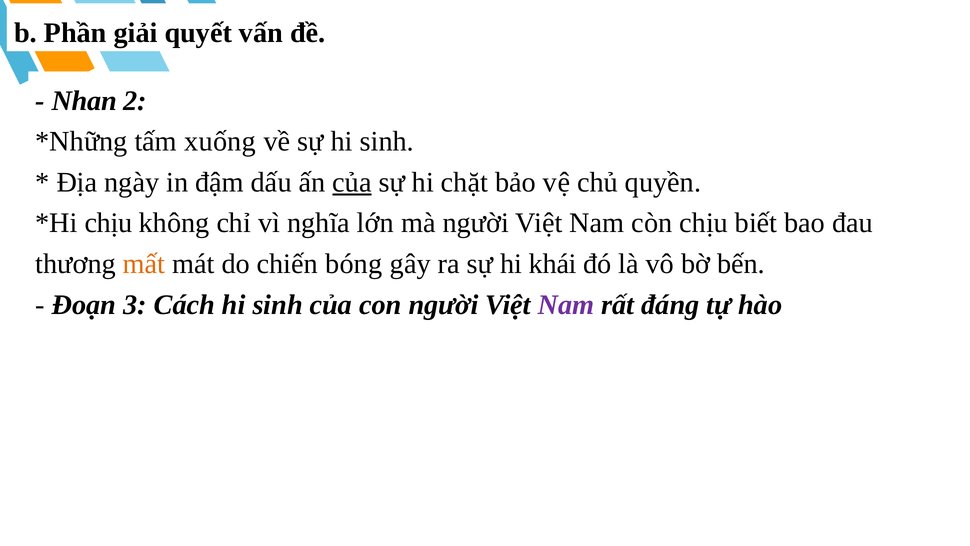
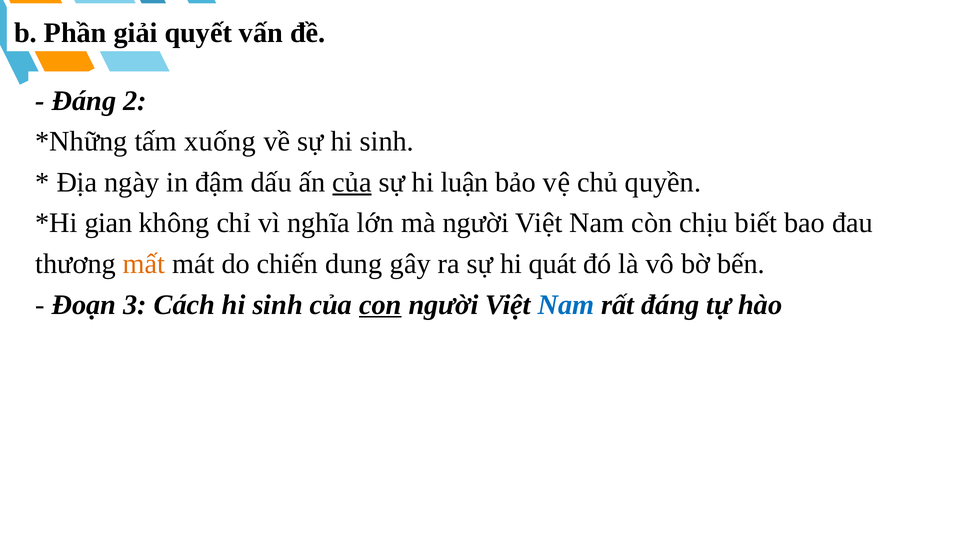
Nhan: Nhan -> Đáng (84, 101)
chặt: chặt -> luận (465, 182)
chịu: chịu -> gian (108, 223)
bóng: bóng -> dung (354, 264)
khái: khái -> quát (553, 264)
con underline: none -> present (380, 304)
Nam colour: purple -> blue (566, 304)
